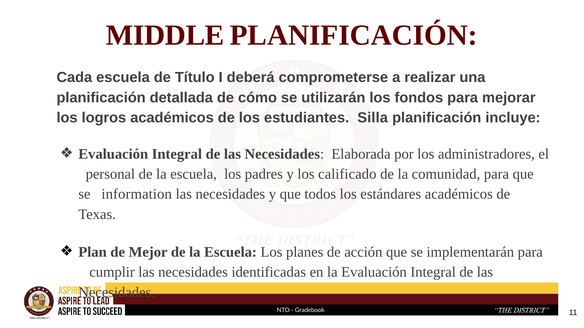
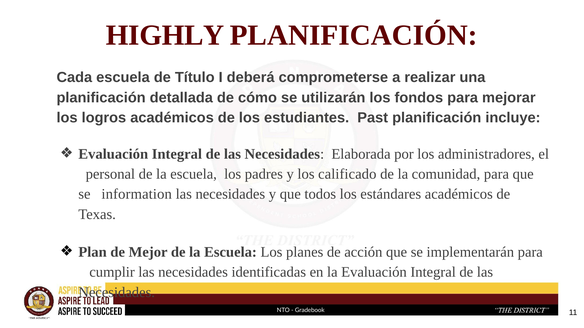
MIDDLE: MIDDLE -> HIGHLY (165, 35)
Silla: Silla -> Past (373, 118)
